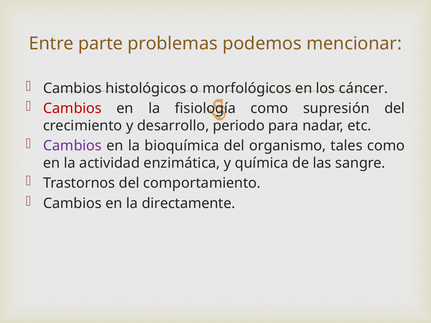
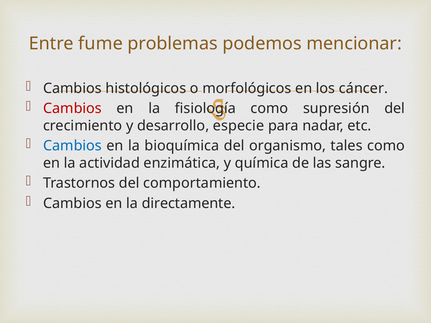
parte: parte -> fume (101, 44)
periodo: periodo -> especie (239, 126)
Cambios colour: purple -> blue (72, 146)
